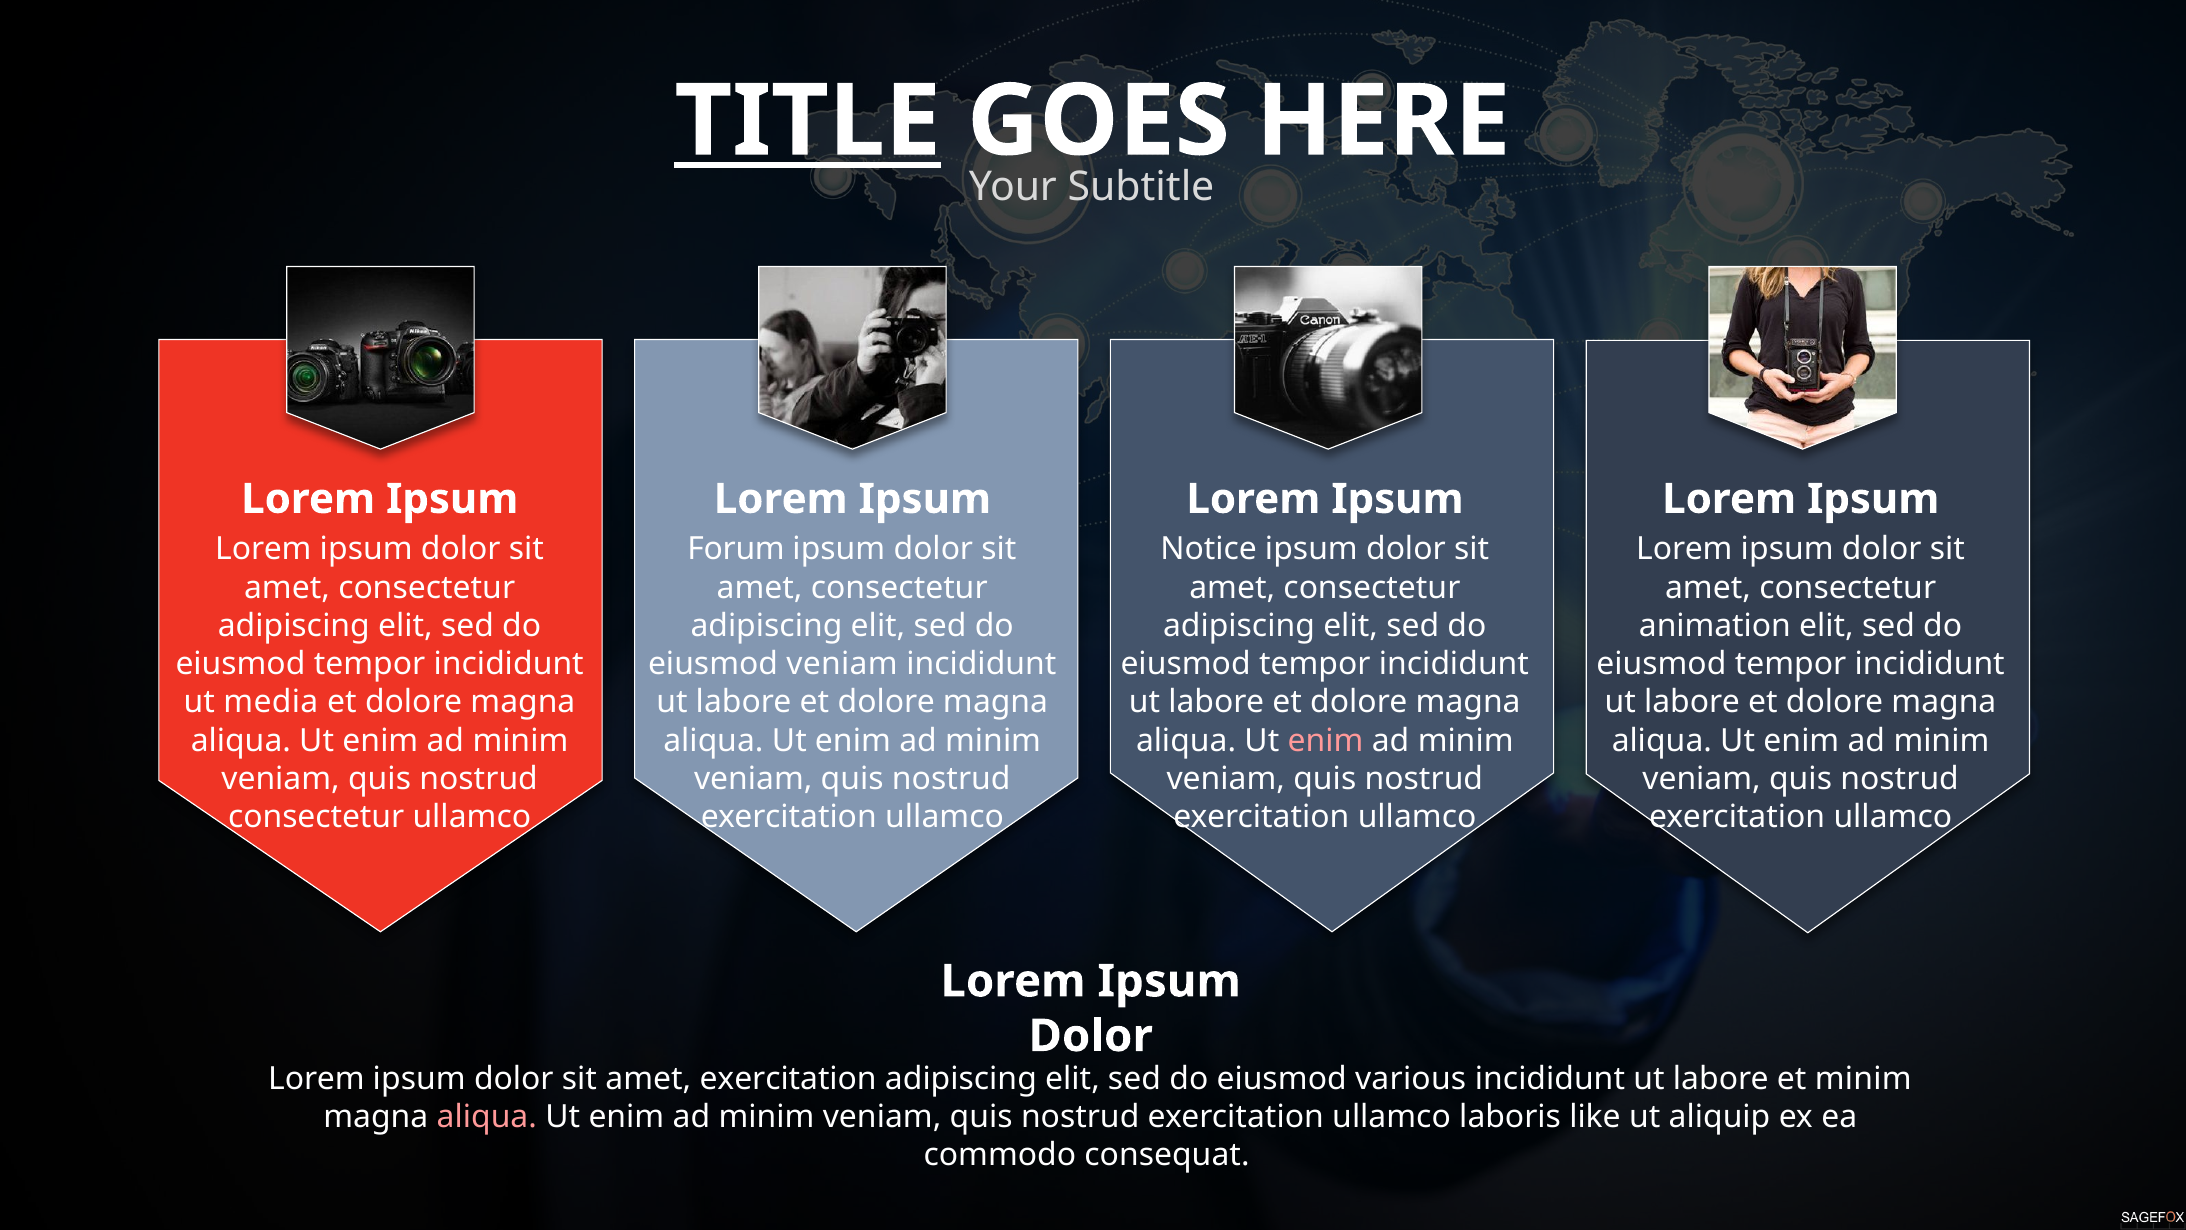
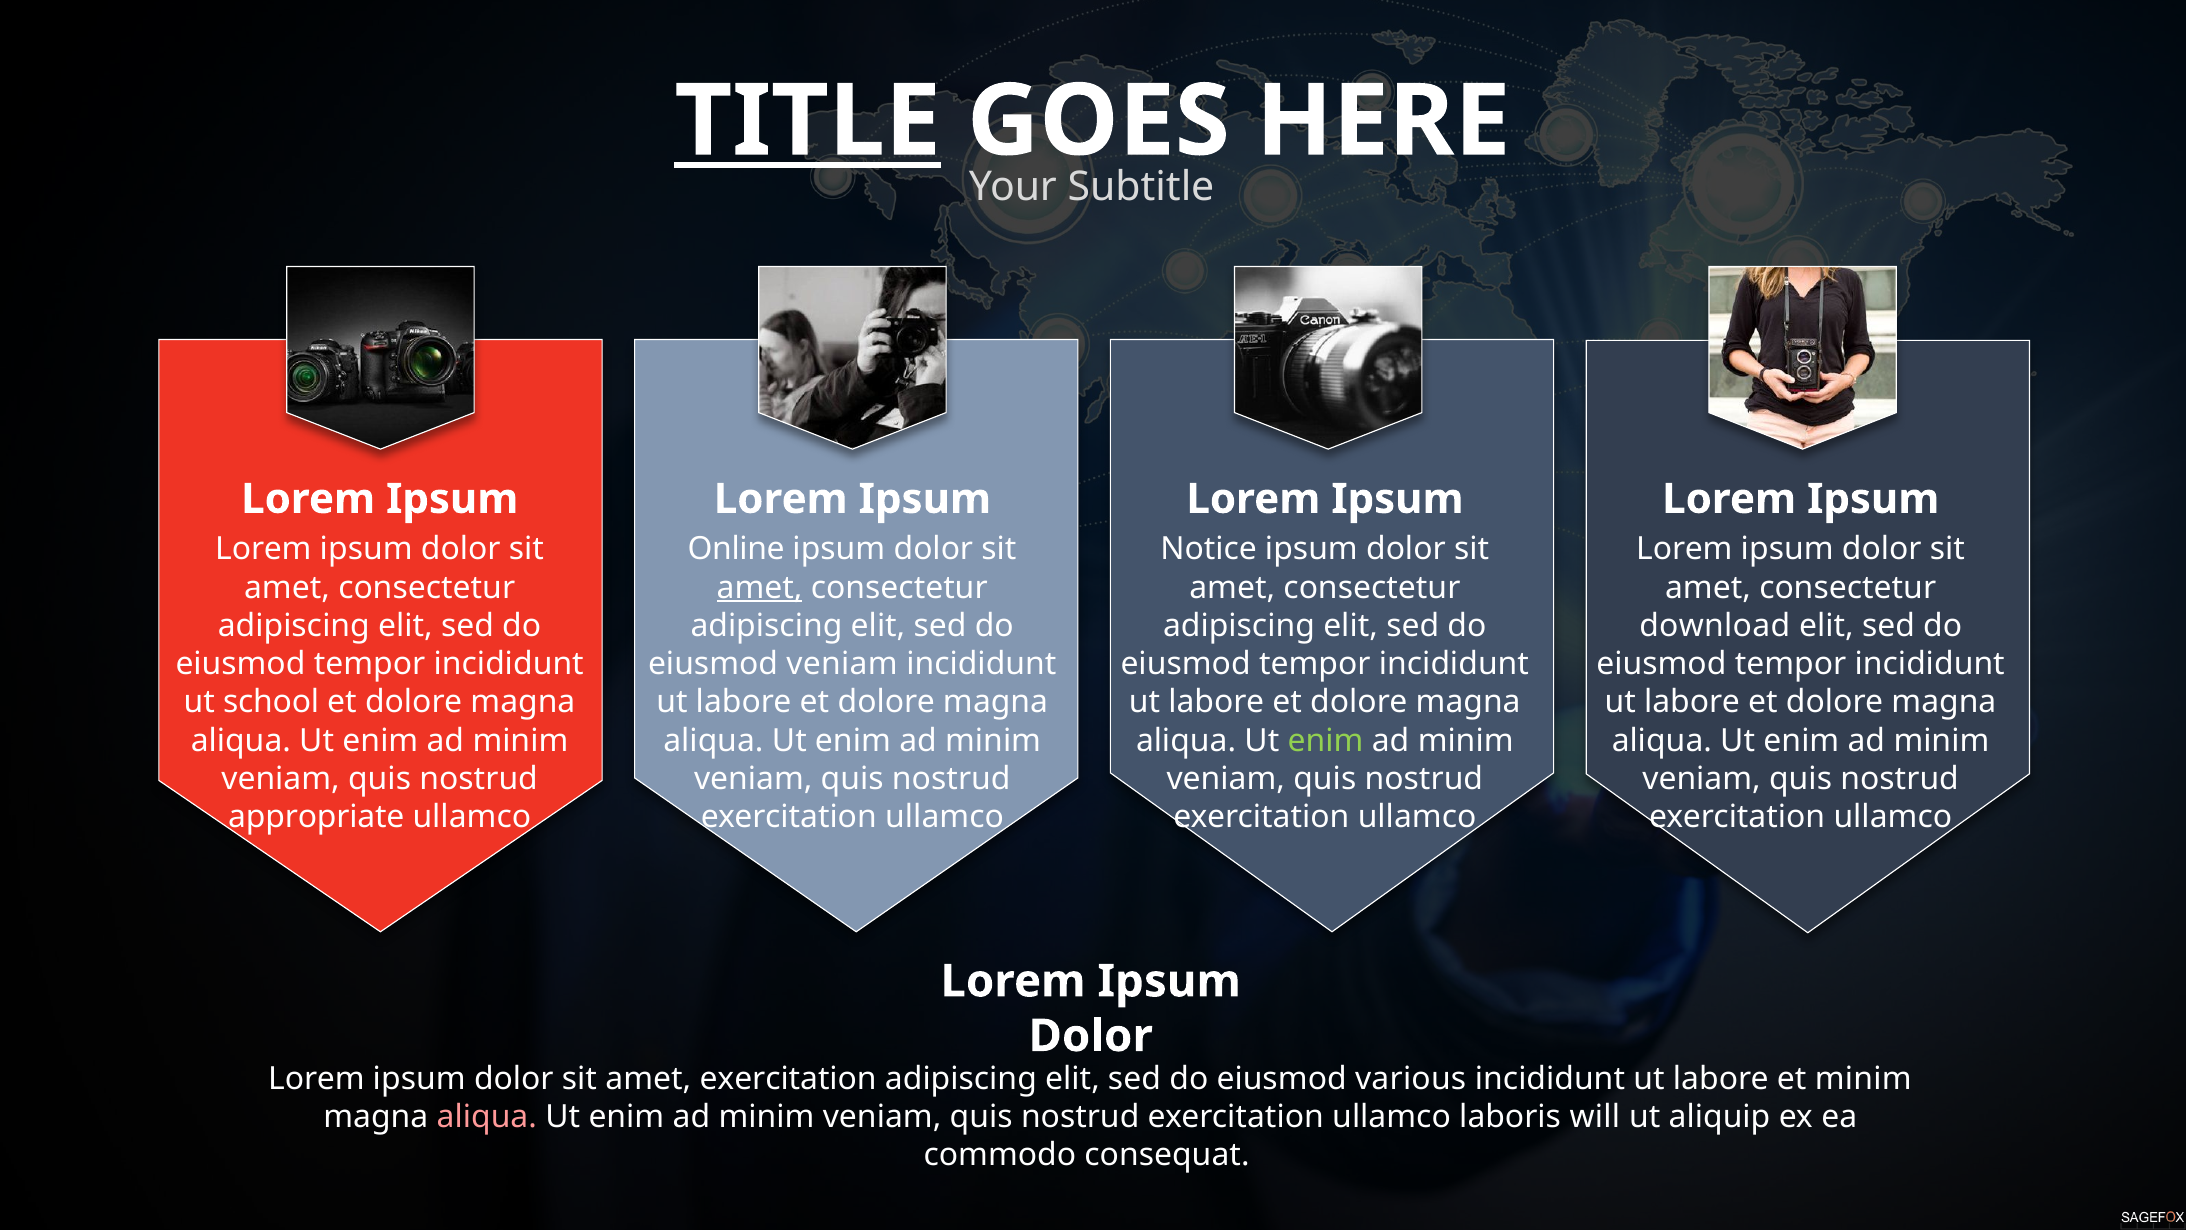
Forum: Forum -> Online (736, 549)
amet underline: none -> present (760, 587)
animation: animation -> download (1715, 626)
media: media -> school (271, 702)
enim colour: pink -> light green (1326, 740)
consectetur: consectetur -> appropriate (316, 817)
like: like -> will (1595, 1116)
